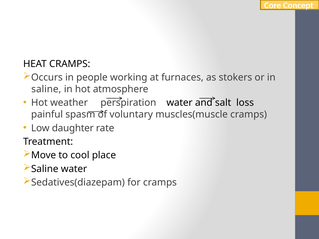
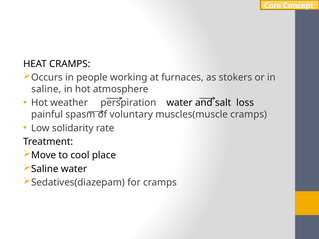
daughter: daughter -> solidarity (73, 128)
